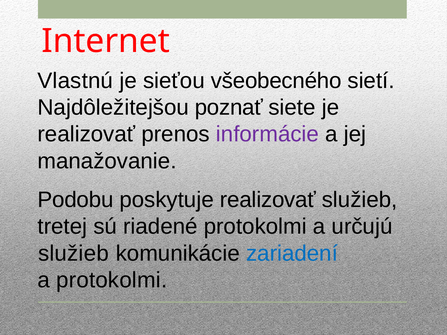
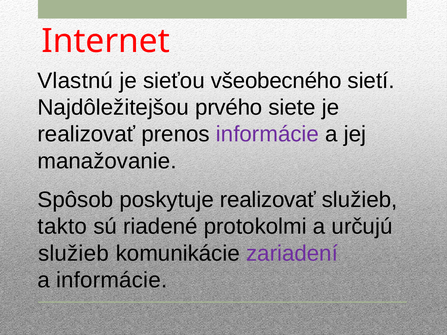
poznať: poznať -> prvého (229, 108)
Podobu: Podobu -> Spôsob (75, 200)
tretej: tretej -> takto (62, 227)
zariadení colour: blue -> purple (292, 254)
a protokolmi: protokolmi -> informácie (112, 280)
